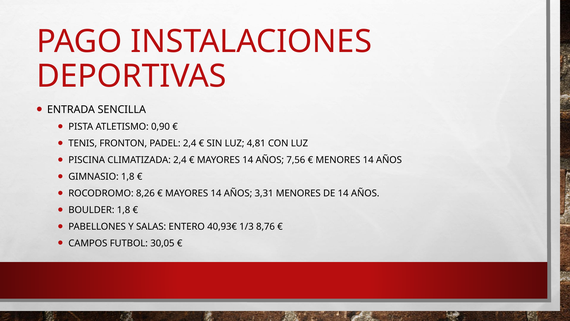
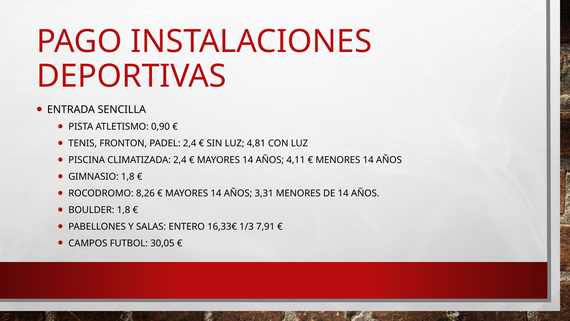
7,56: 7,56 -> 4,11 (296, 160)
40,93€: 40,93€ -> 16,33€ (222, 226)
8,76: 8,76 -> 7,91 (266, 226)
